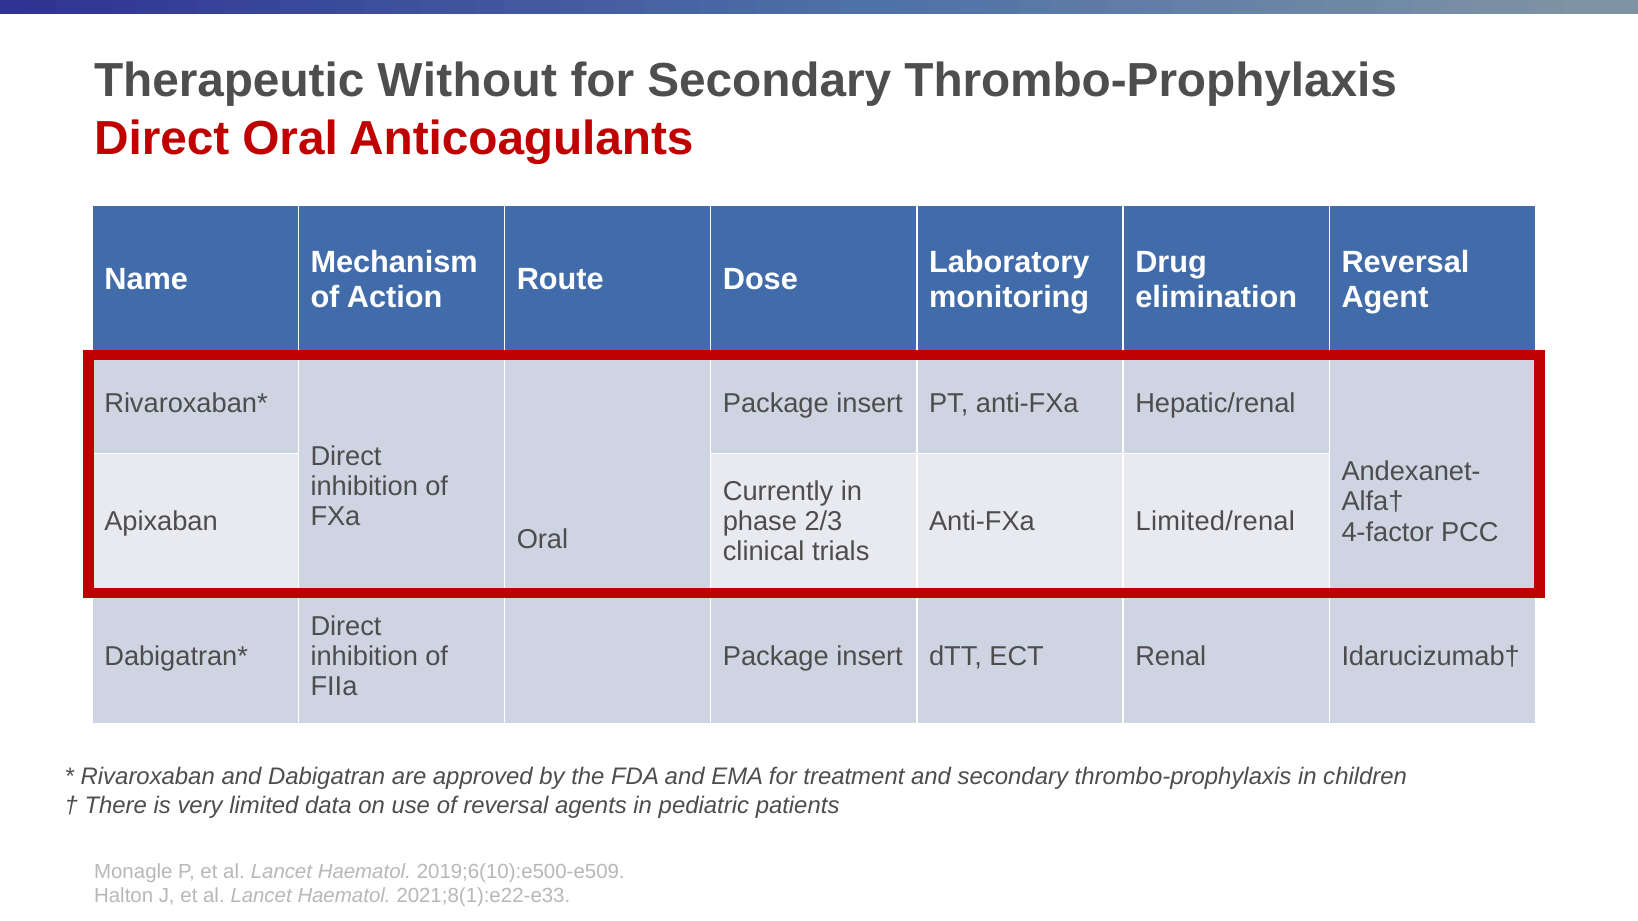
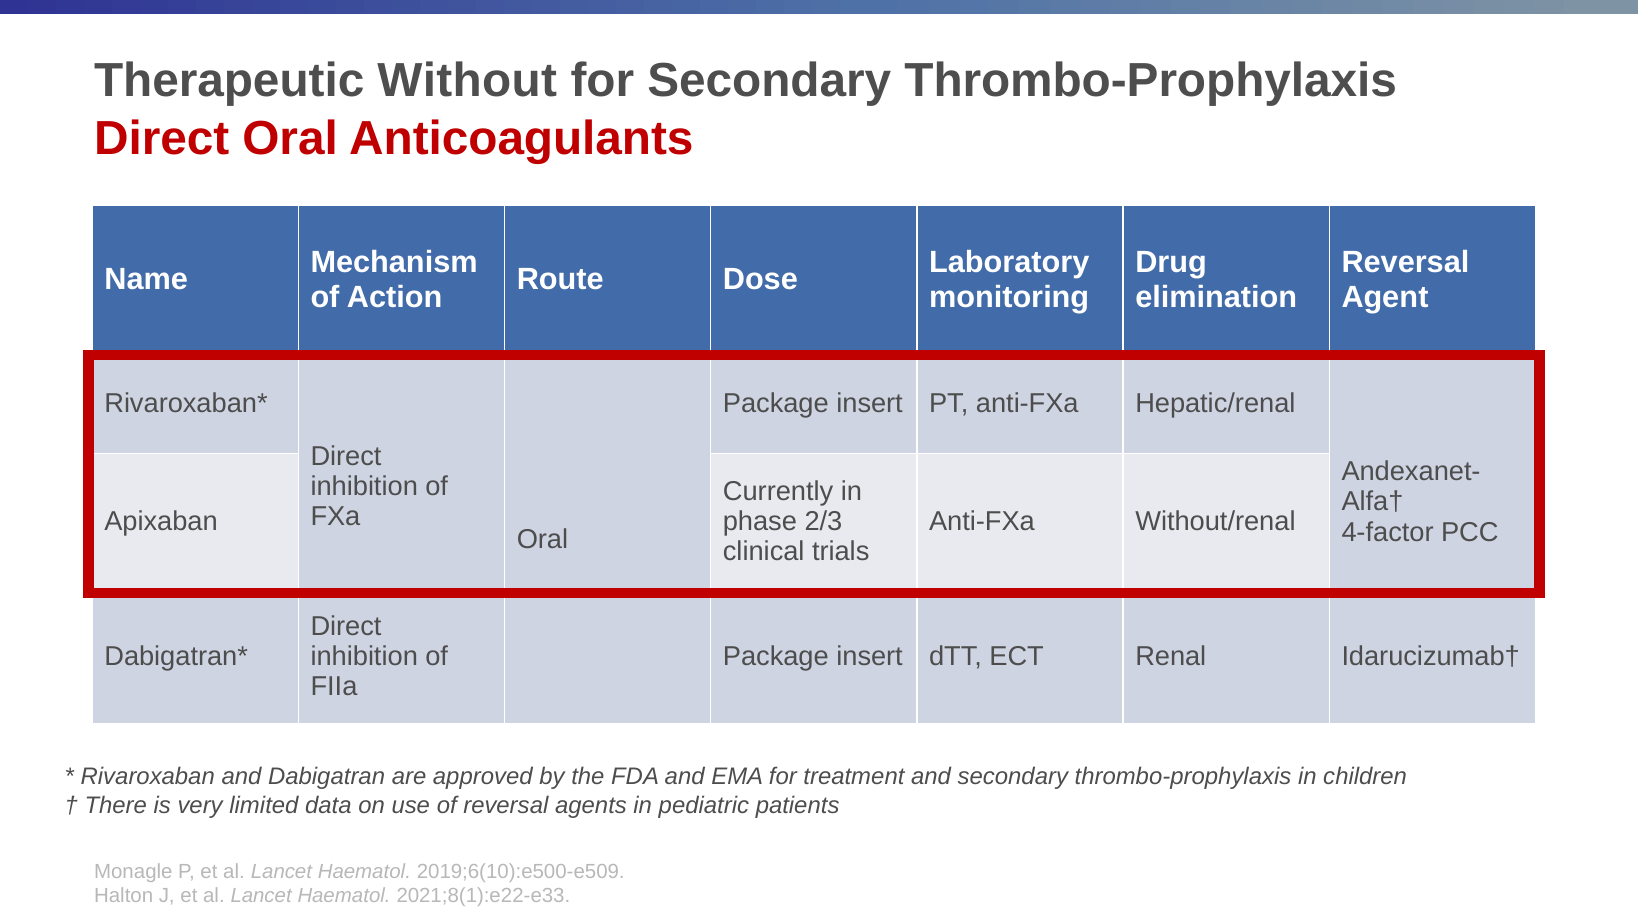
Limited/renal: Limited/renal -> Without/renal (1215, 522)
